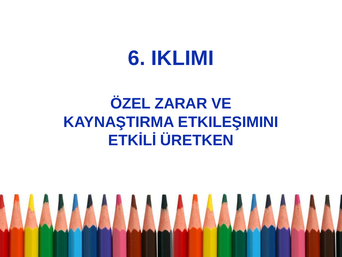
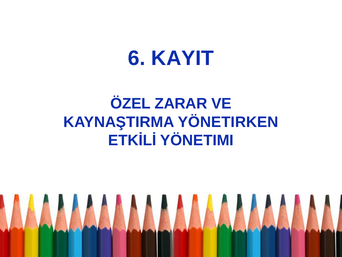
IKLIMI: IKLIMI -> KAYIT (183, 58)
ETKILEŞIMINI: ETKILEŞIMINI -> YÖNETIRKEN (228, 122)
ÜRETKEN: ÜRETKEN -> YÖNETIMI (197, 140)
